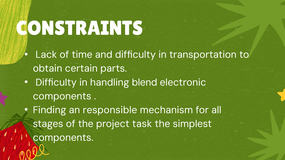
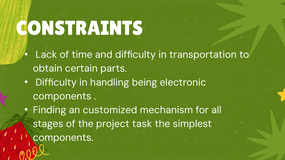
blend: blend -> being (145, 83)
responsible: responsible -> customized (110, 110)
